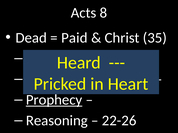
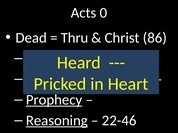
8: 8 -> 0 (103, 13)
Paid: Paid -> Thru (74, 38)
35: 35 -> 86 (155, 38)
Reasoning underline: none -> present (57, 121)
22-26: 22-26 -> 22-46 (119, 121)
